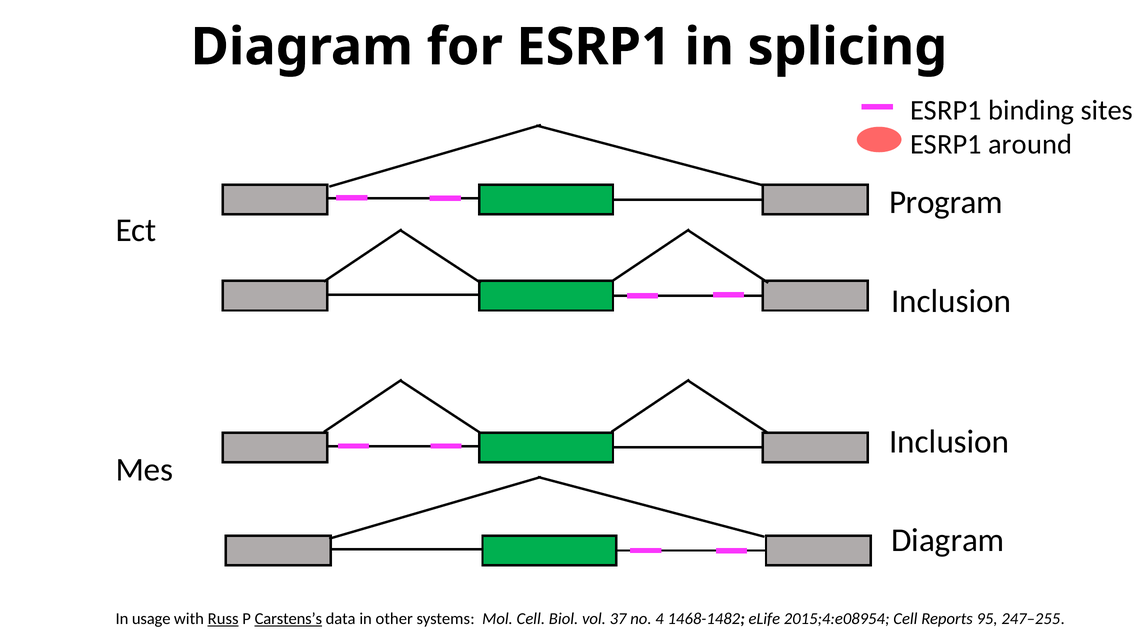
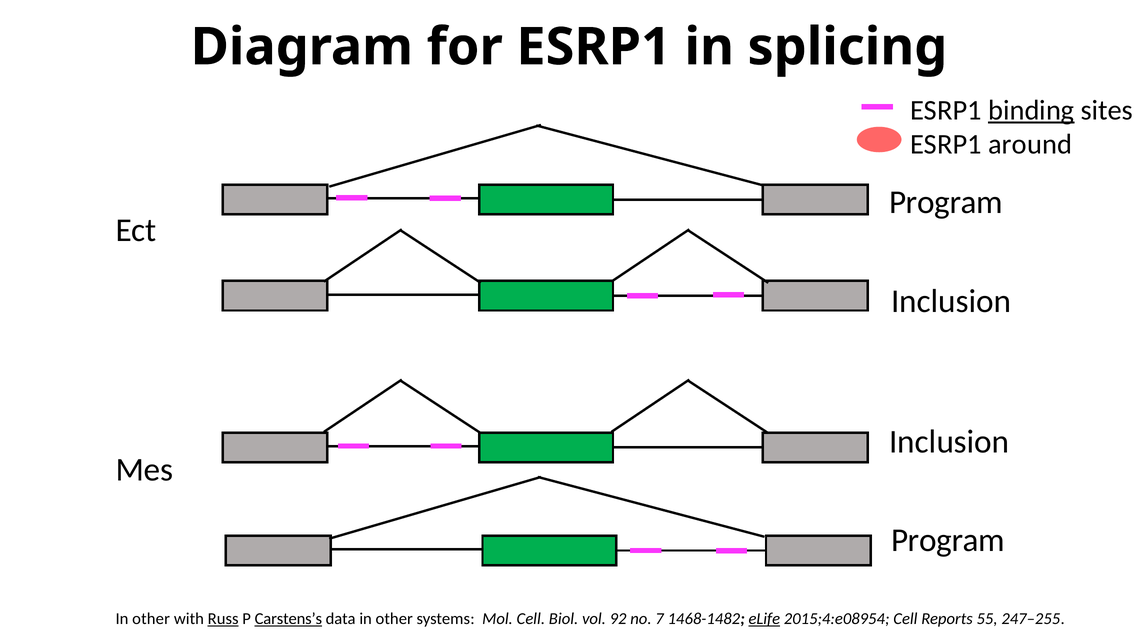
binding underline: none -> present (1031, 110)
Diagram: Diagram -> Program (948, 540)
usage: usage -> other (151, 619)
37: 37 -> 92 (618, 619)
4: 4 -> 7 (660, 619)
eLife underline: none -> present (764, 619)
95: 95 -> 55 (987, 619)
